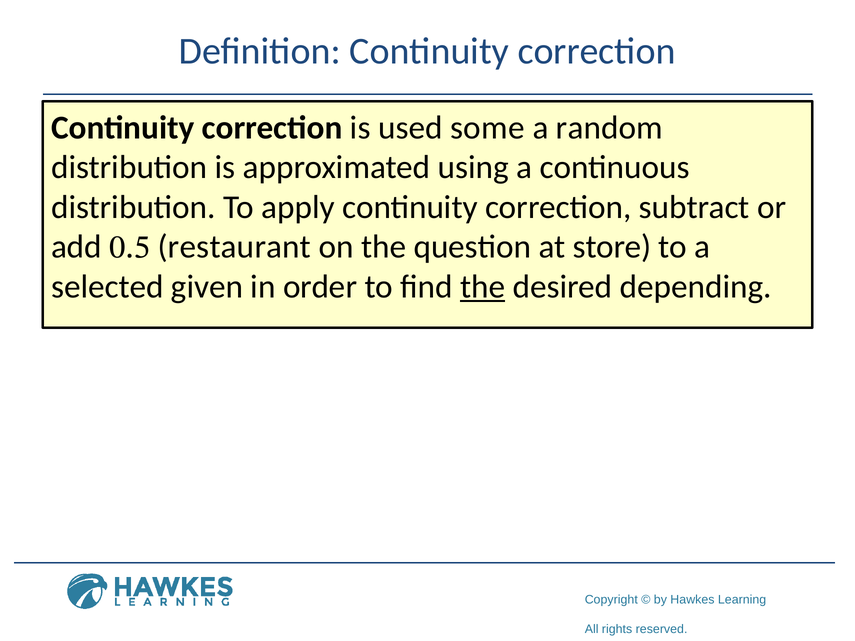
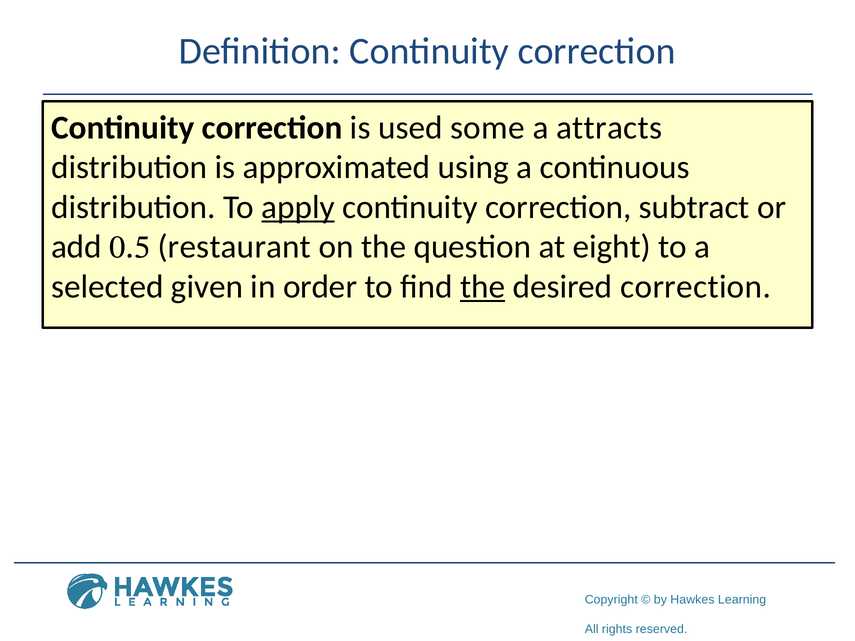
random: random -> attracts (609, 128)
apply underline: none -> present (298, 207)
store: store -> eight (612, 247)
desired depending: depending -> correction (696, 287)
